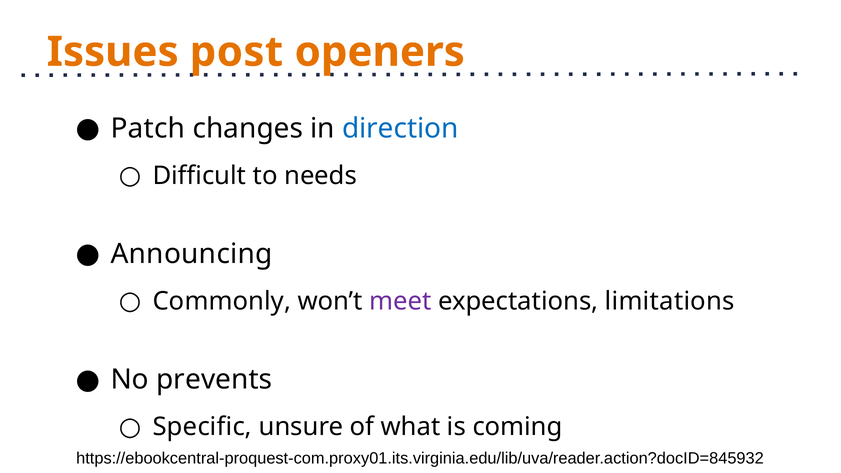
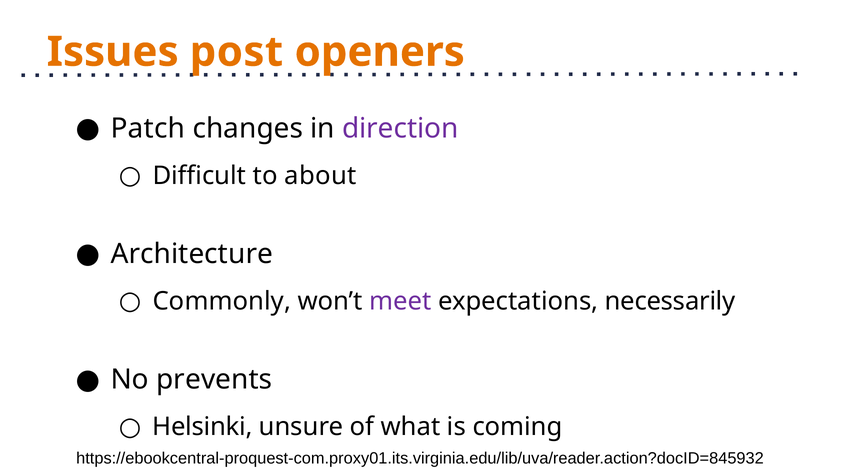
direction colour: blue -> purple (400, 128)
needs: needs -> about (320, 176)
Announcing: Announcing -> Architecture (192, 254)
limitations: limitations -> necessarily (670, 301)
Specific: Specific -> Helsinki (202, 427)
